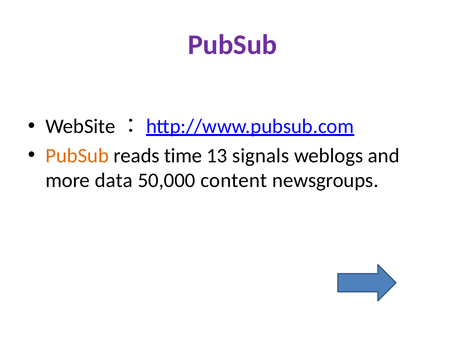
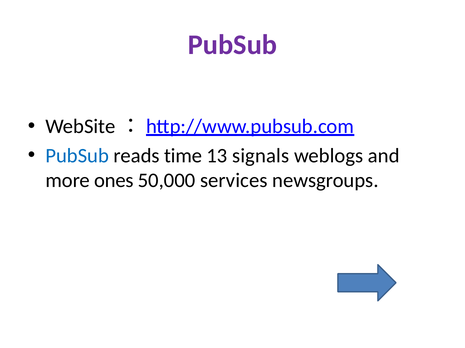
PubSub colour: orange -> blue (77, 156)
data: data -> ones (114, 181)
content: content -> services (234, 181)
